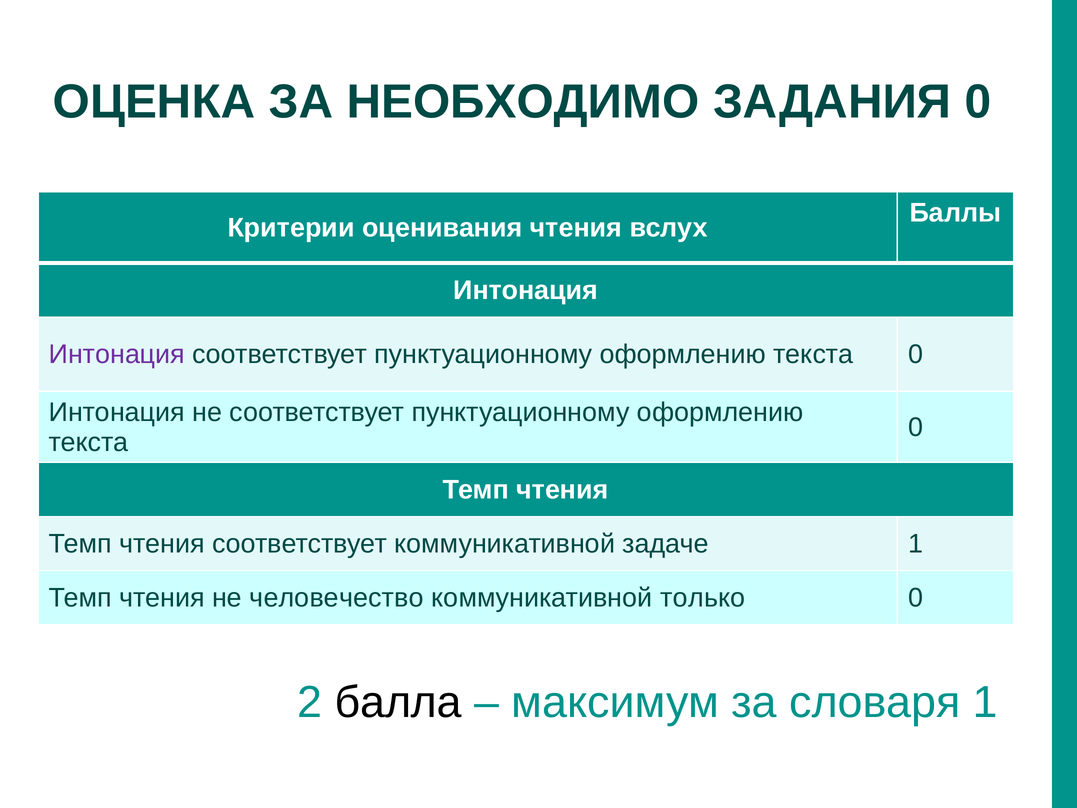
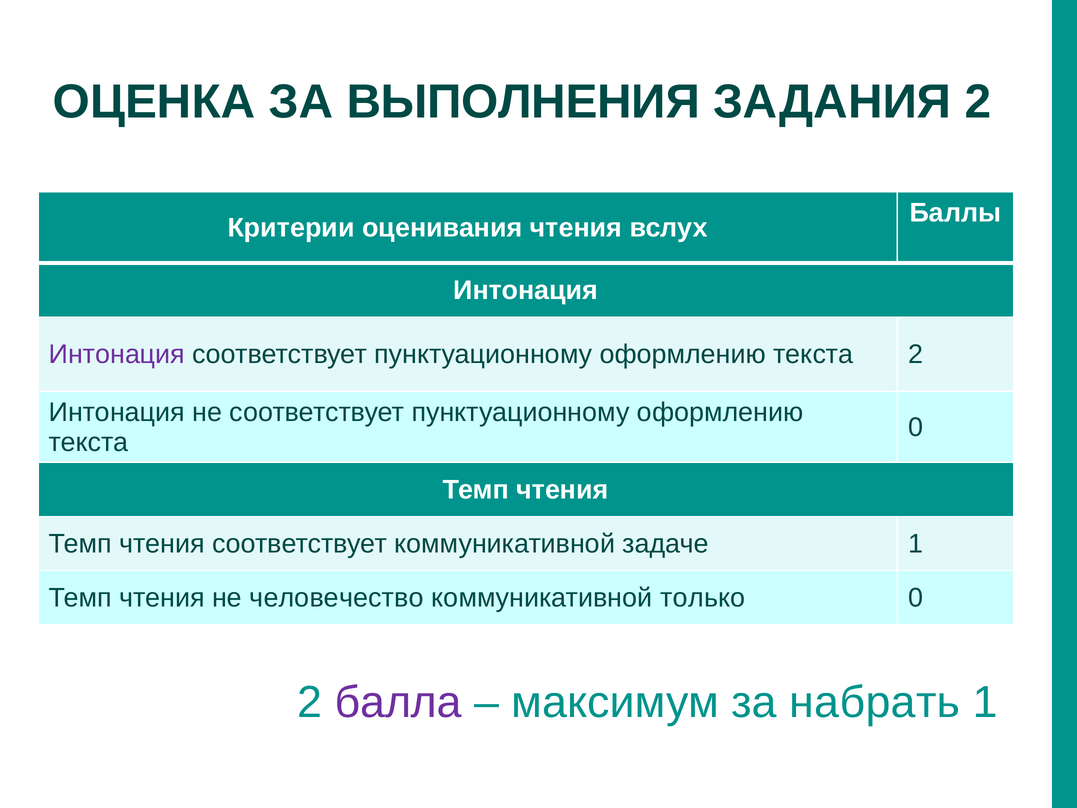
НЕОБХОДИМО: НЕОБХОДИМО -> ВЫПОЛНЕНИЯ (523, 102)
ЗАДАНИЯ 0: 0 -> 2 (978, 102)
0: 0 -> 2 (916, 354)
балла colour: black -> purple (398, 702)
словаря: словаря -> набрать (875, 702)
